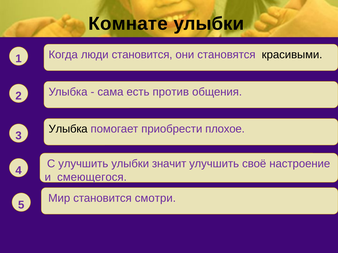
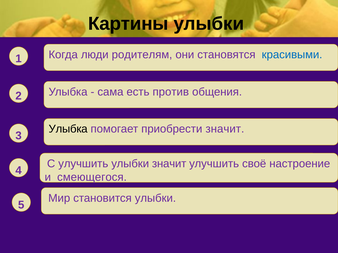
Комнате: Комнате -> Картины (128, 24)
люди становится: становится -> родителям (142, 55)
красивыми colour: black -> blue (292, 55)
приобрести плохое: плохое -> значит (225, 129)
становится смотри: смотри -> улыбки (155, 198)
